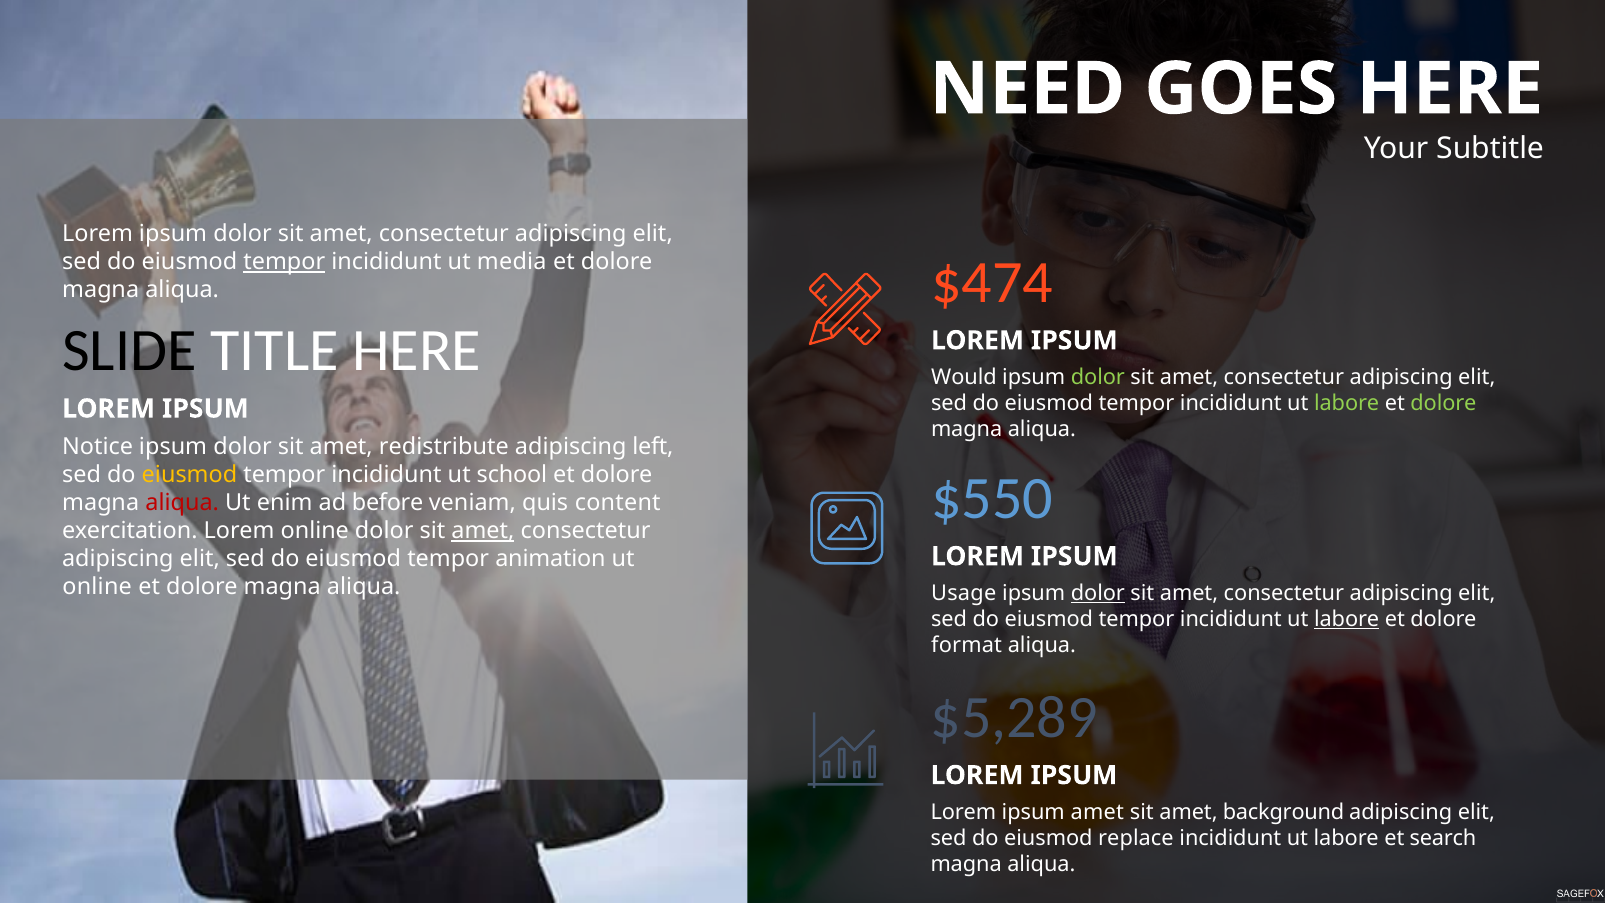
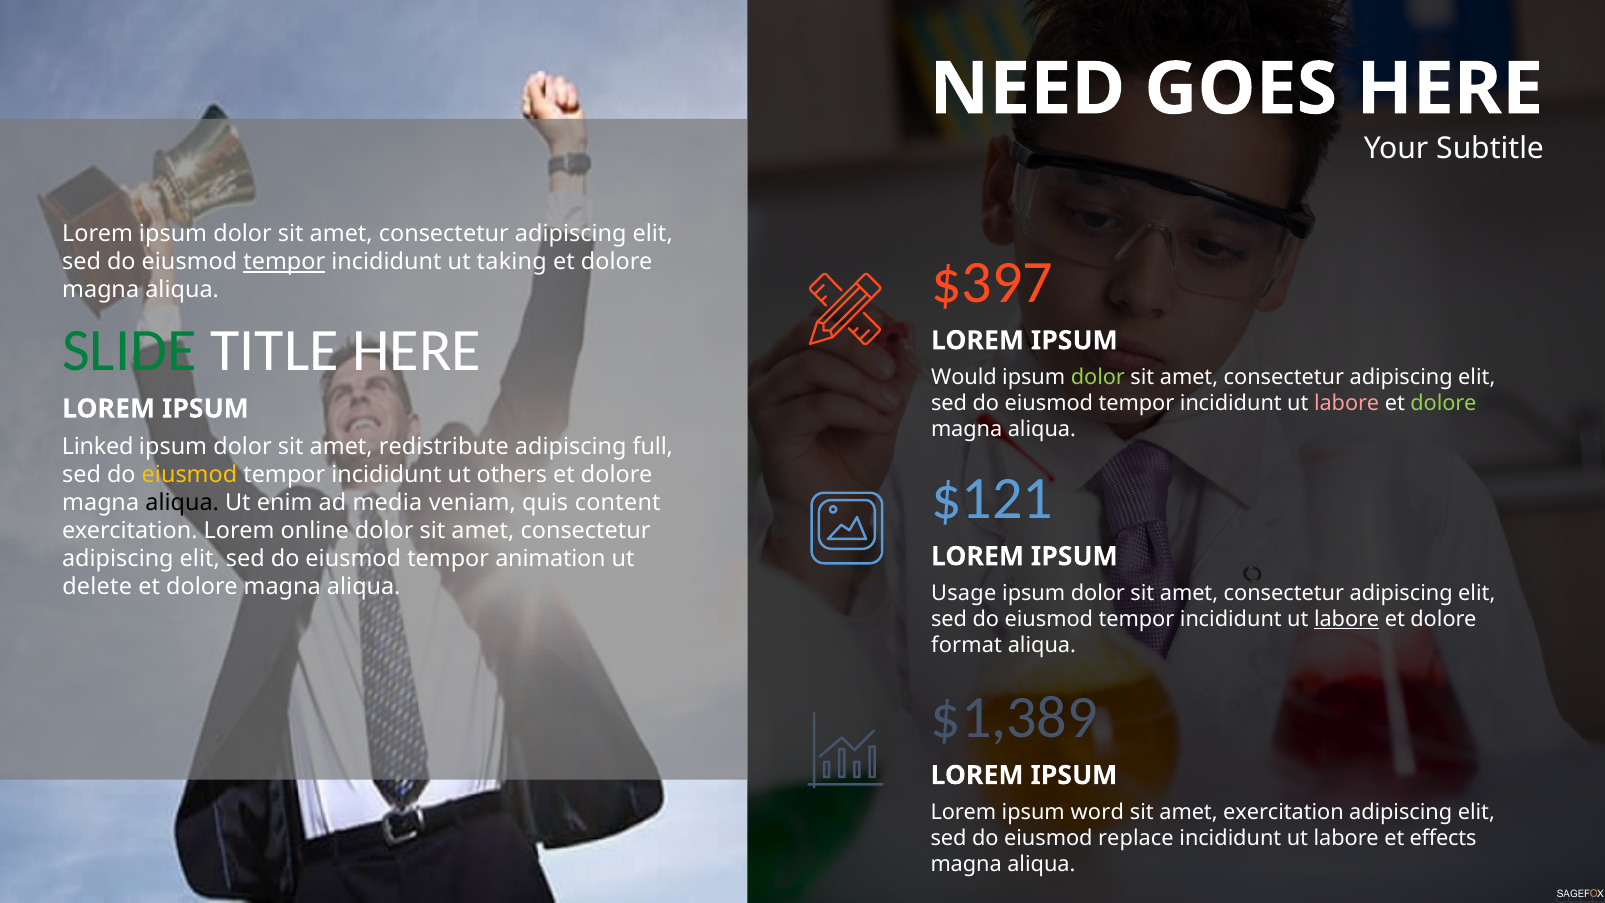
media: media -> taking (512, 262)
$474: $474 -> $397 (992, 283)
SLIDE colour: black -> green (129, 351)
labore colour: light green -> pink (1347, 403)
Notice: Notice -> Linked (98, 447)
left: left -> full (653, 447)
school: school -> others (512, 475)
$550: $550 -> $121 (992, 499)
aliqua colour: red -> black (182, 503)
before: before -> media (387, 503)
amet underline: present -> none (483, 531)
online: online -> delete (97, 587)
dolor underline: present -> none (1098, 593)
$5,289: $5,289 -> $1,389 (1014, 717)
ipsum amet: amet -> word (1097, 812)
amet background: background -> exercitation (1283, 812)
search: search -> effects (1443, 838)
